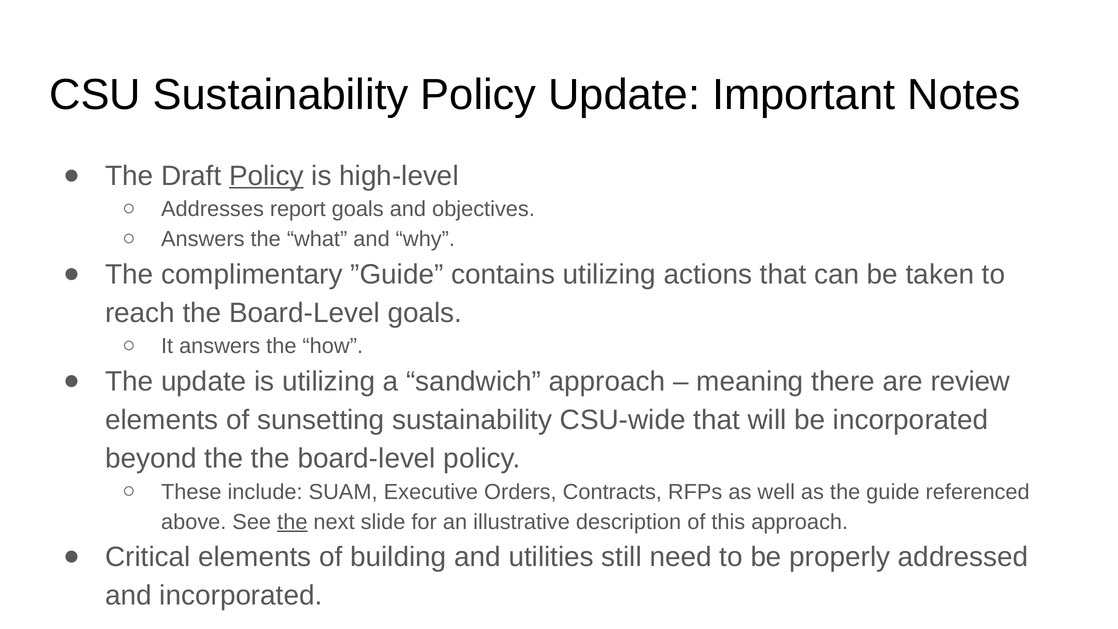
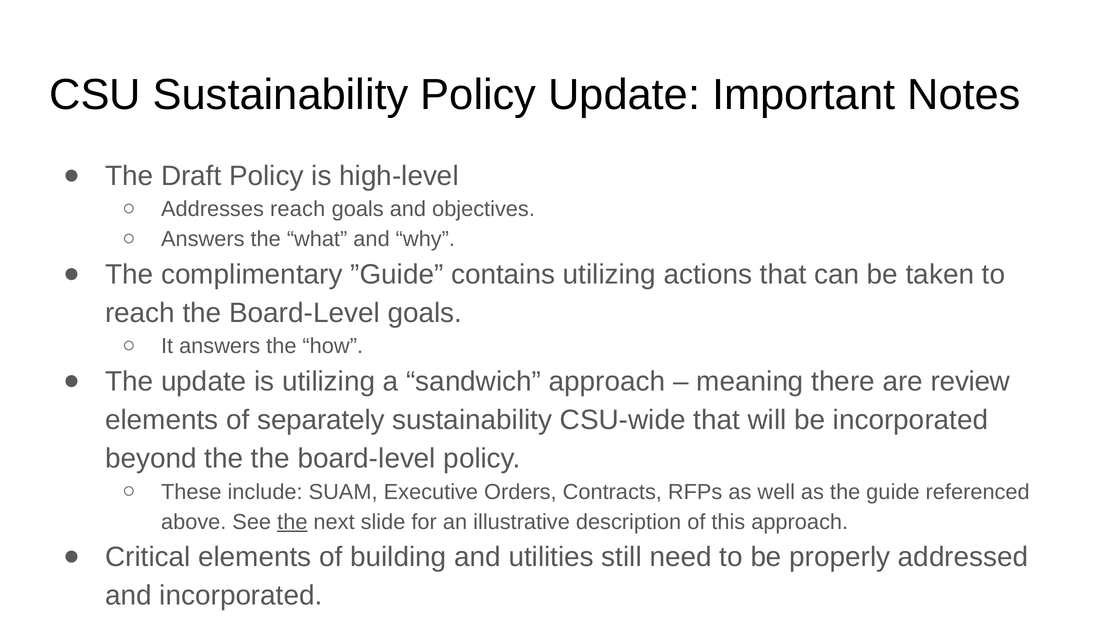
Policy underline: present -> none (266, 176)
Addresses report: report -> reach (298, 209)
sunsetting: sunsetting -> separately (321, 420)
